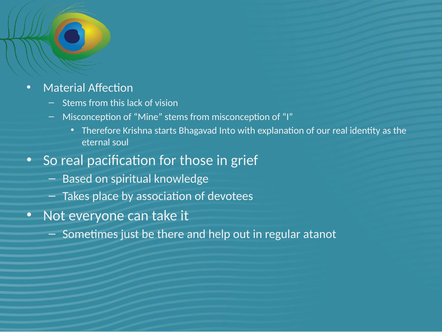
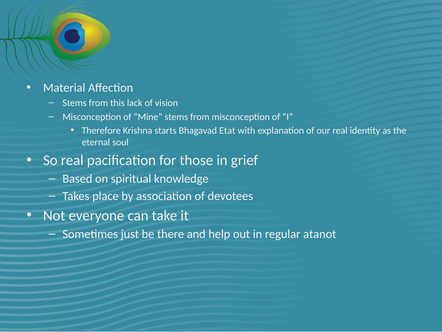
Into: Into -> Etat (227, 130)
